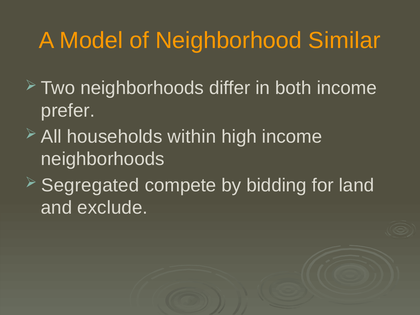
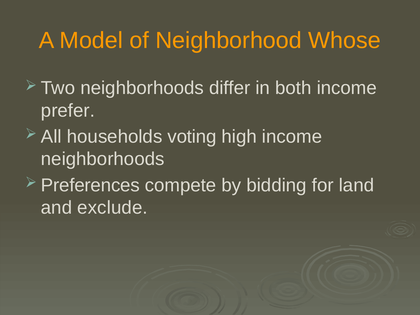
Similar: Similar -> Whose (345, 41)
within: within -> voting (192, 137)
Segregated: Segregated -> Preferences (90, 185)
